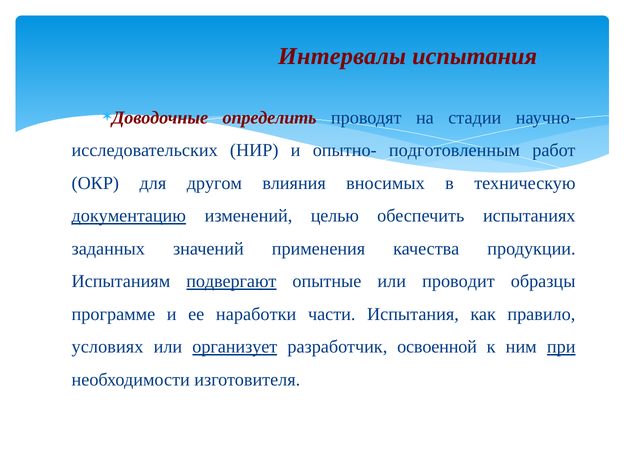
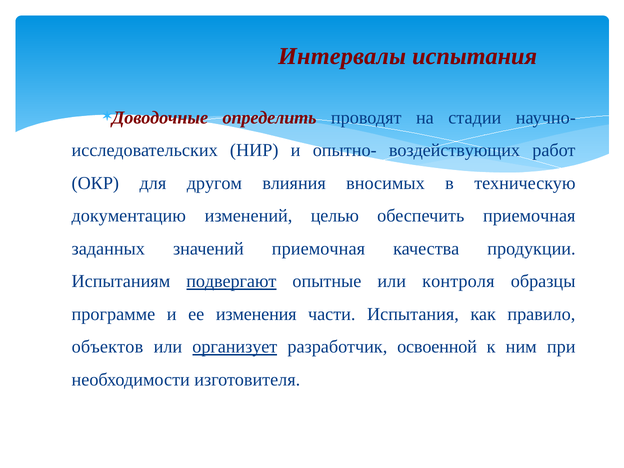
подготовленным: подготовленным -> воздействующих (454, 150)
документацию underline: present -> none (129, 216)
обеспечить испытаниях: испытаниях -> приемочная (529, 216)
значений применения: применения -> приемочная (318, 249)
проводит: проводит -> контроля (458, 281)
наработки: наработки -> изменения (256, 314)
условиях: условиях -> объектов (107, 347)
при underline: present -> none (561, 347)
